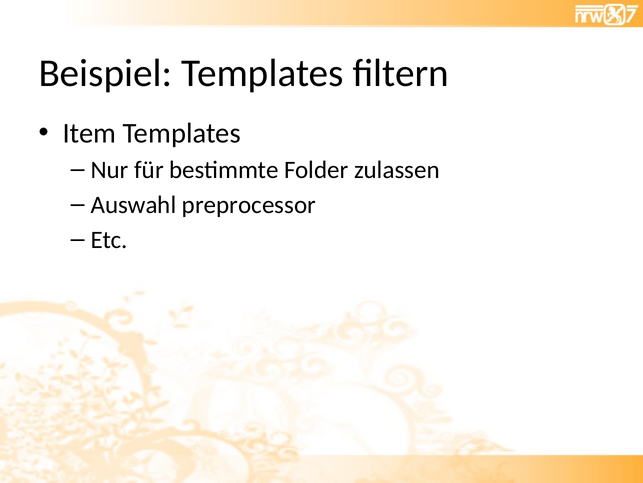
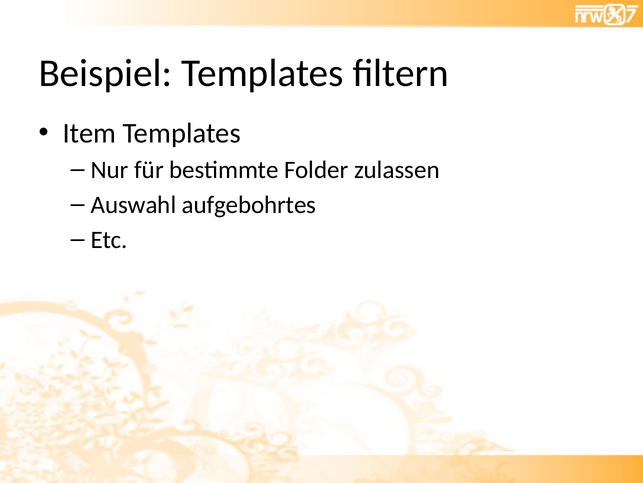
preprocessor: preprocessor -> aufgebohrtes (249, 205)
